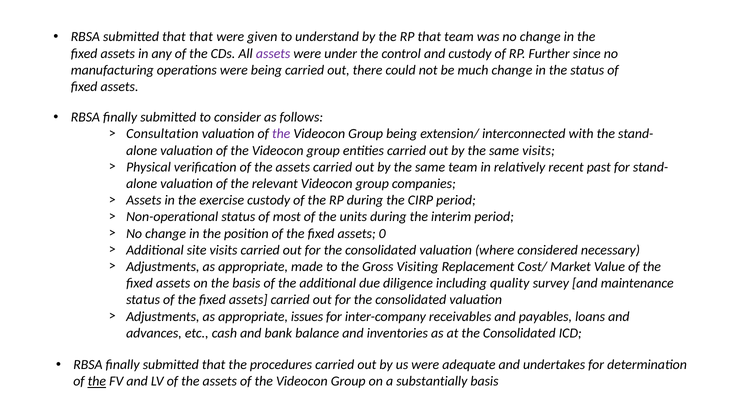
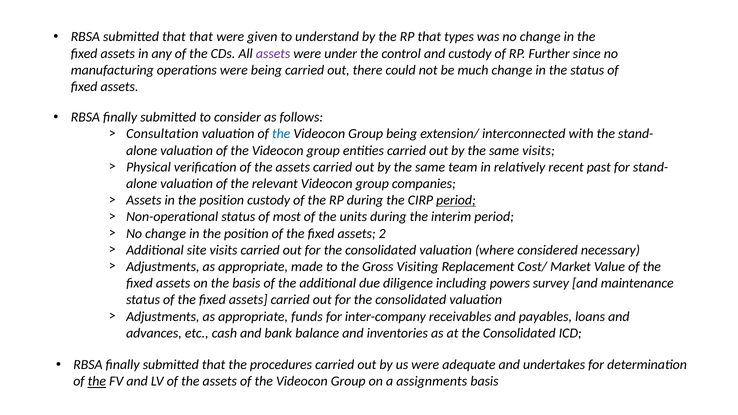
that team: team -> types (459, 37)
the colour: purple -> blue (281, 134)
Assets in the exercise: exercise -> position (222, 200)
period underline: none -> present (456, 200)
0: 0 -> 2 (382, 234)
quality: quality -> powers (510, 283)
issues: issues -> funds (307, 317)
substantially: substantially -> assignments (432, 382)
